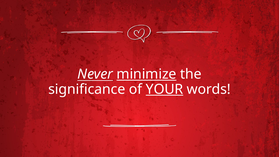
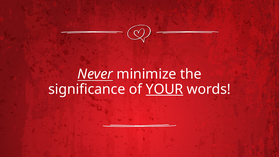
minimize underline: present -> none (146, 74)
